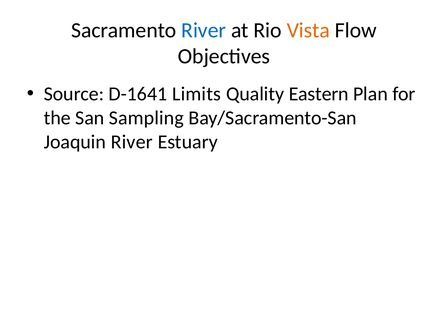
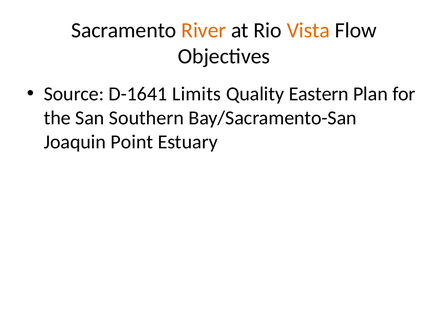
River colour: blue -> orange (204, 30)
Sampling: Sampling -> Southern (146, 118)
Joaquin River: River -> Point (132, 142)
